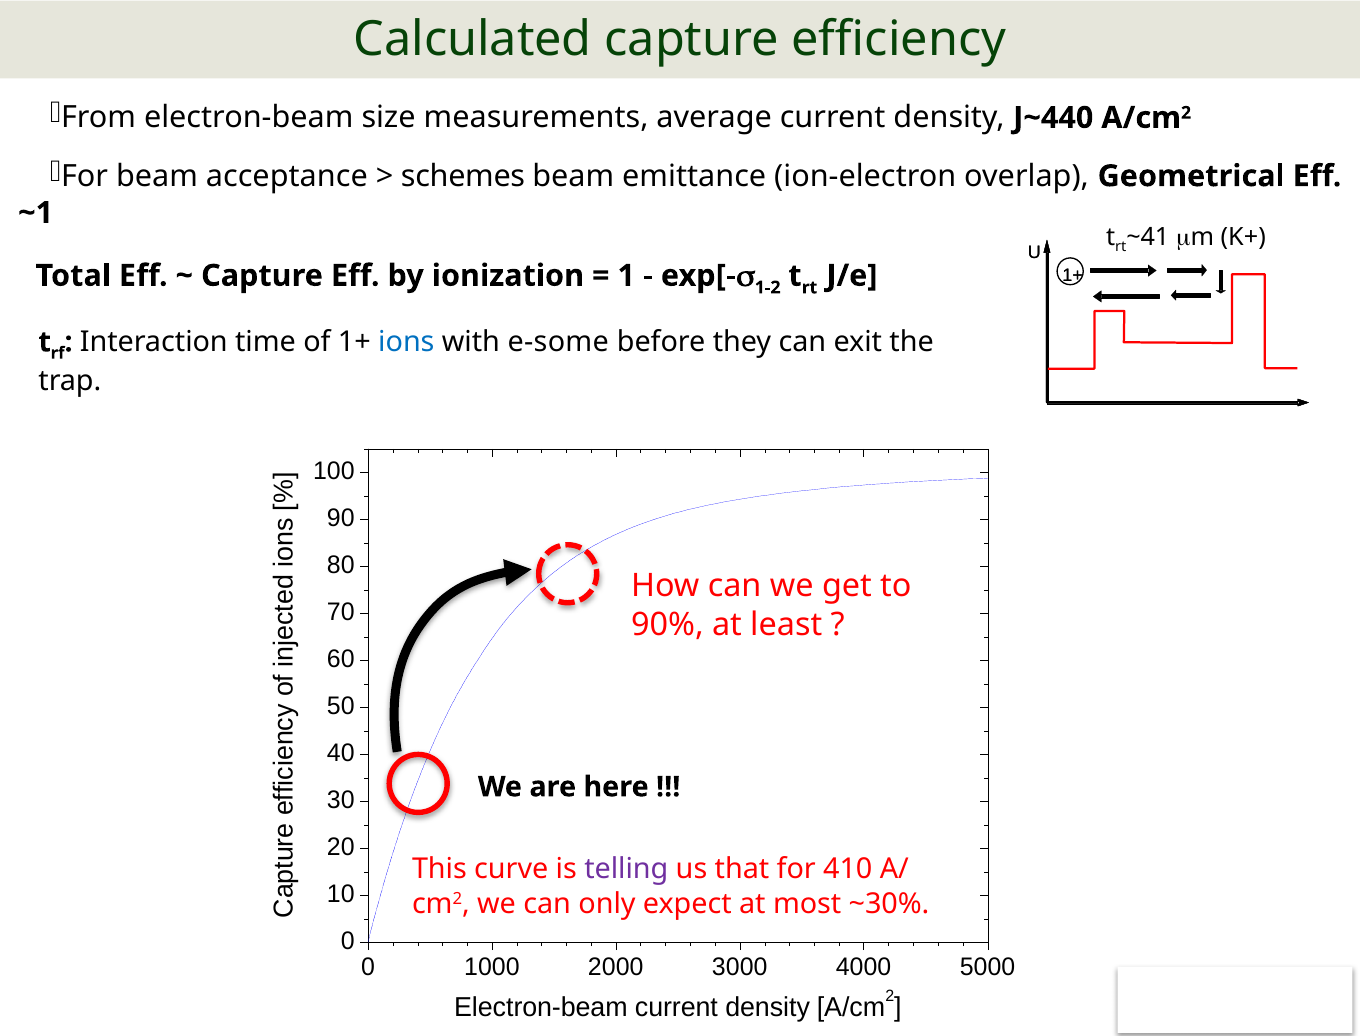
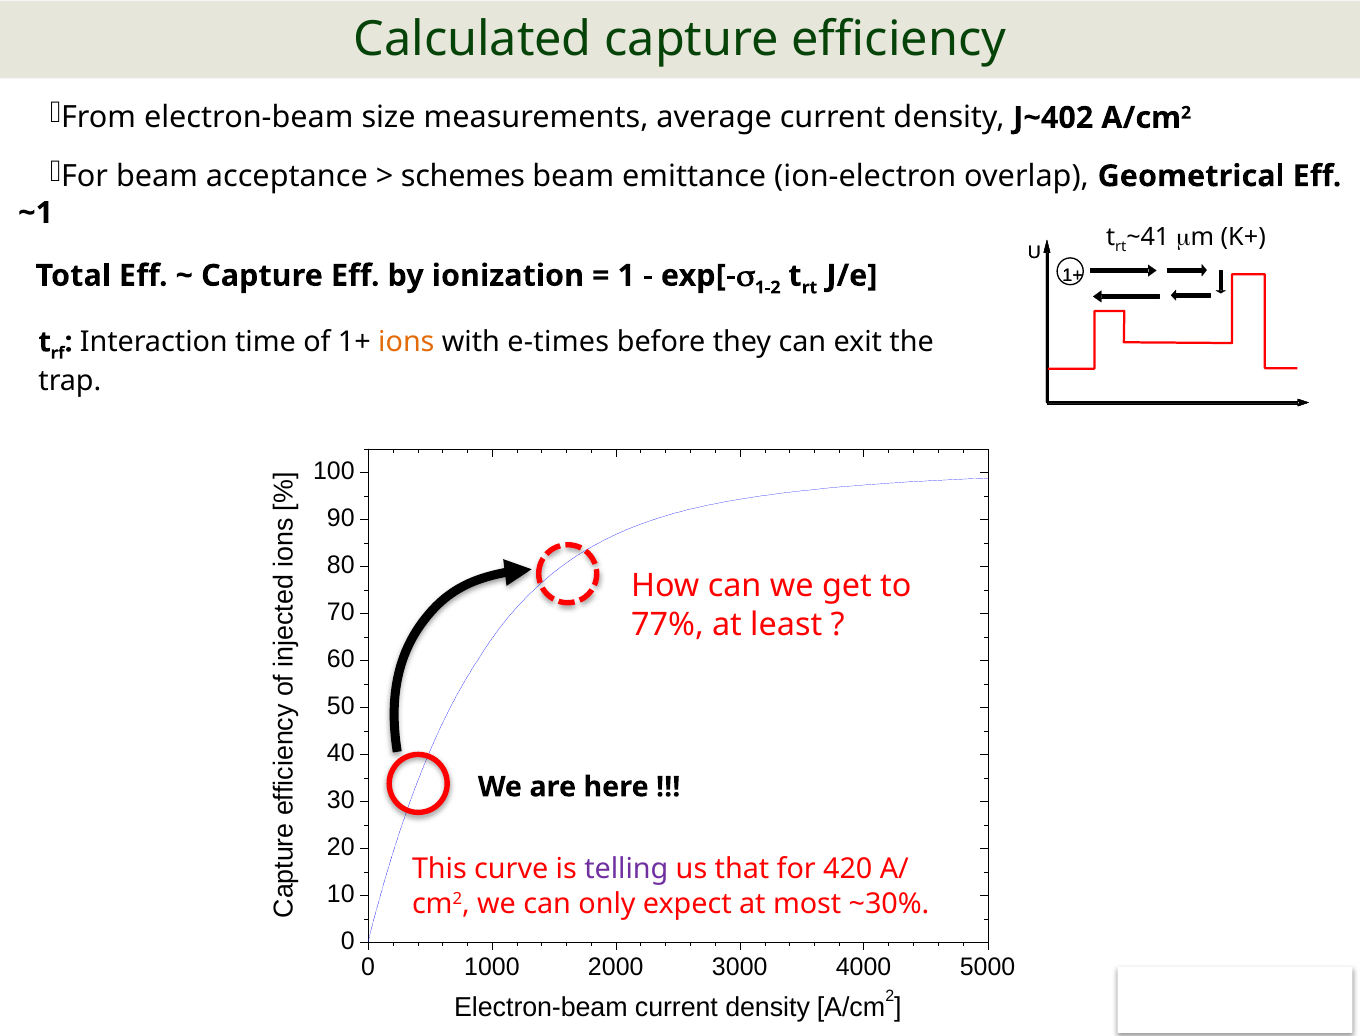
J~440: J~440 -> J~402 (1053, 118)
ions colour: blue -> orange (406, 342)
e-some: e-some -> e-times (558, 342)
90%: 90% -> 77% (667, 625)
410: 410 -> 420 (848, 869)
